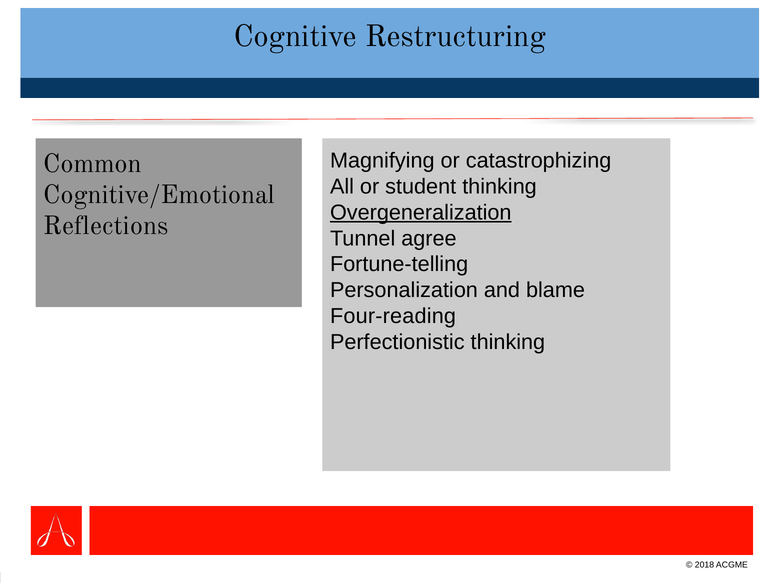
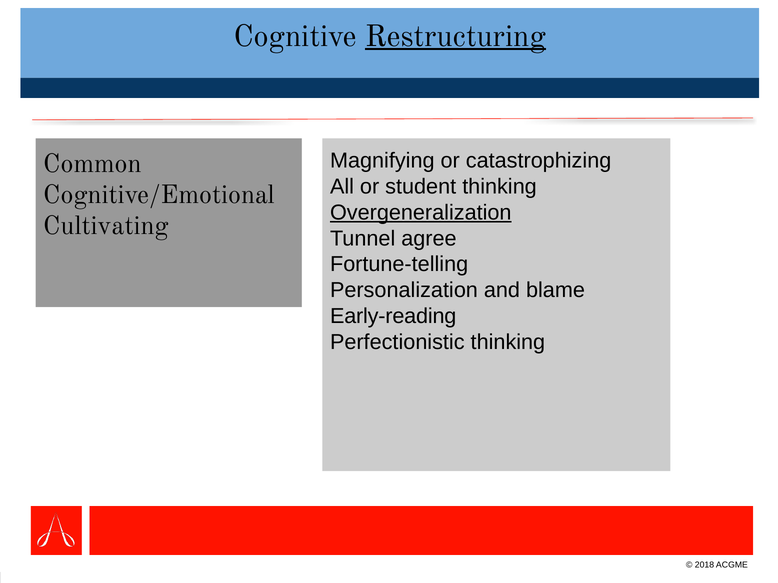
Restructuring underline: none -> present (456, 36)
Reflections: Reflections -> Cultivating (106, 226)
Four-reading: Four-reading -> Early-reading (393, 316)
